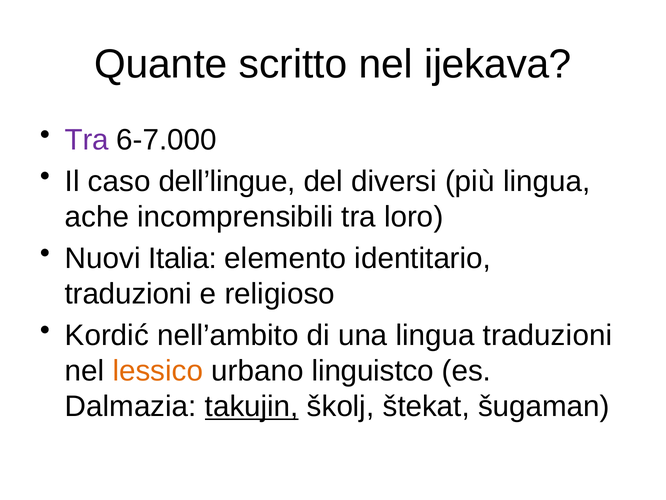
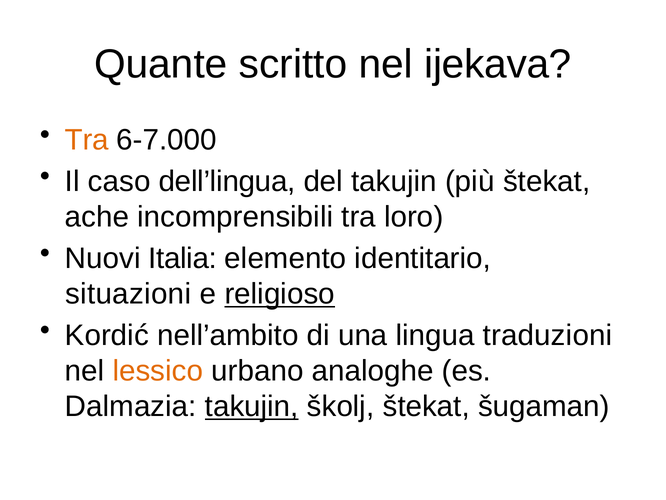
Tra colour: purple -> orange (87, 140)
dell’lingue: dell’lingue -> dell’lingua (227, 181)
del diversi: diversi -> takujin (394, 181)
più lingua: lingua -> štekat (547, 181)
traduzioni: traduzioni -> situazioni (128, 294)
religioso underline: none -> present (280, 294)
linguistco: linguistco -> analoghe (373, 371)
